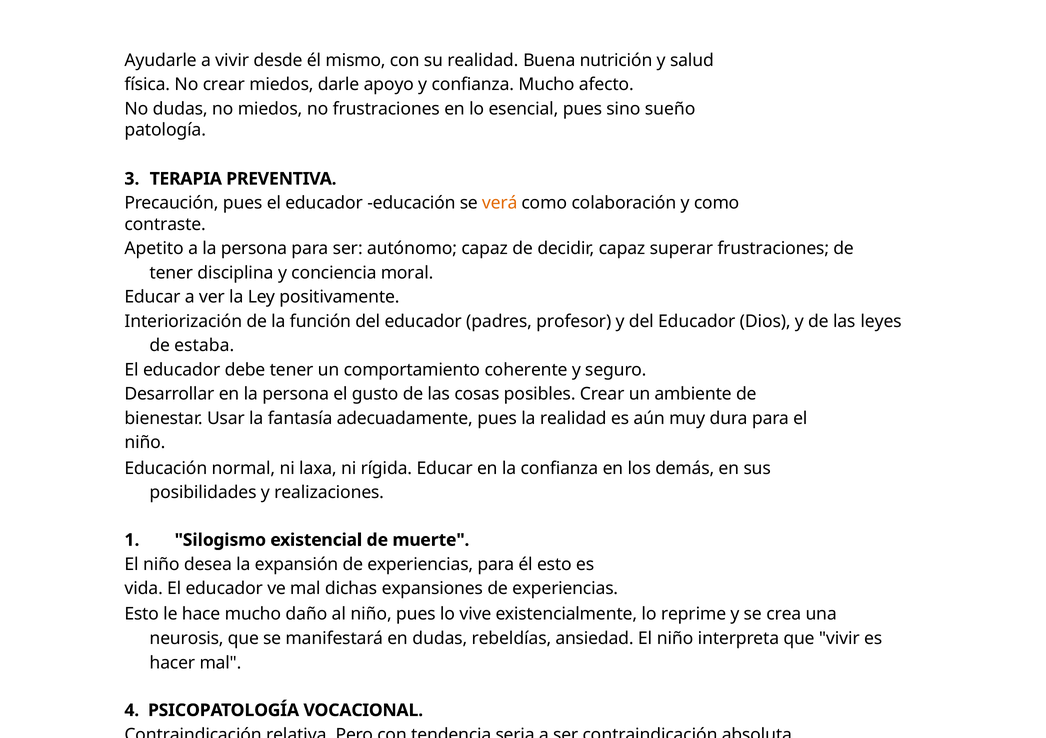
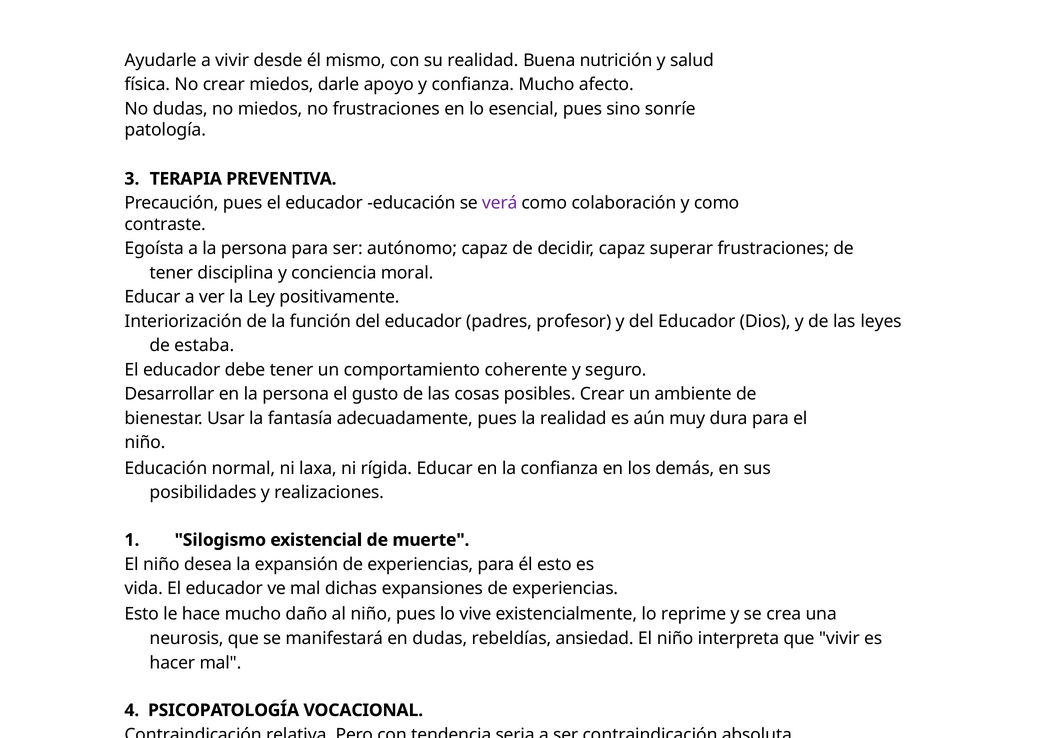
sueño: sueño -> sonríe (670, 109)
verá colour: orange -> purple (500, 203)
Apetito: Apetito -> Egoísta (154, 249)
